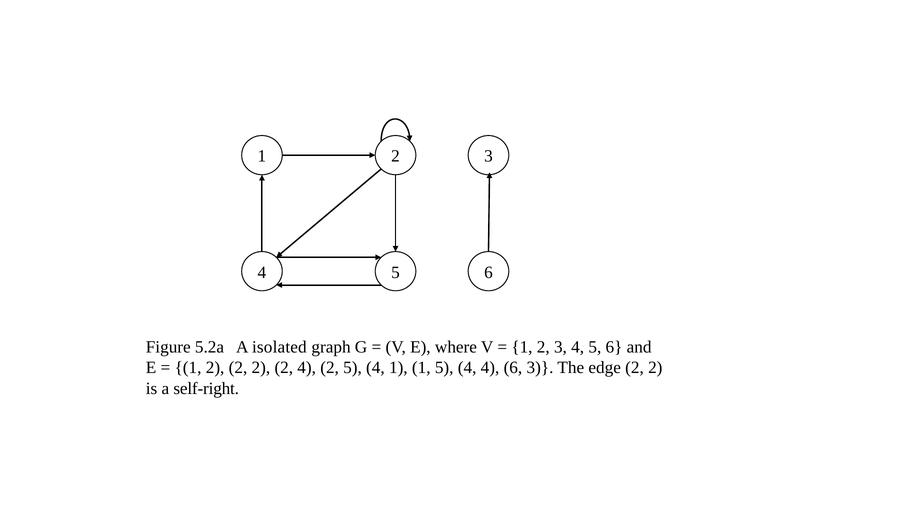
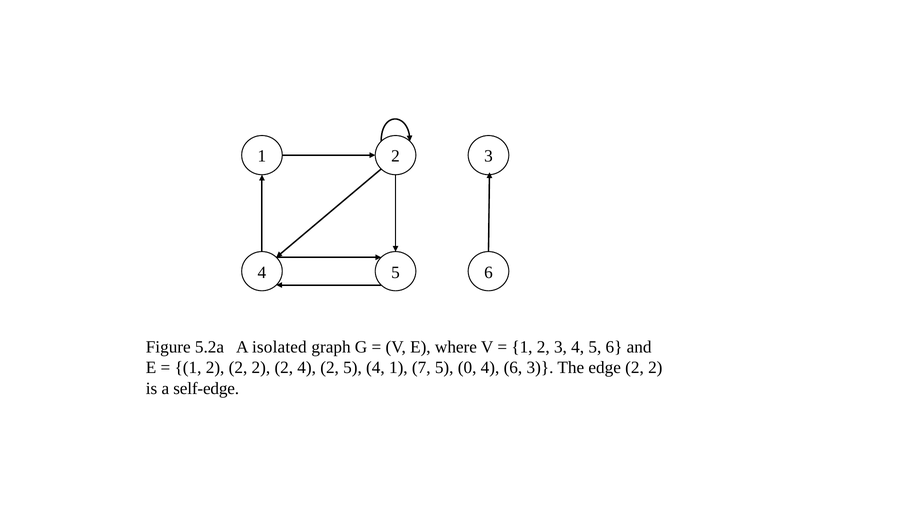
1 1: 1 -> 7 (421, 368)
4: 4 -> 0 (467, 368)
self-right: self-right -> self-edge (206, 389)
